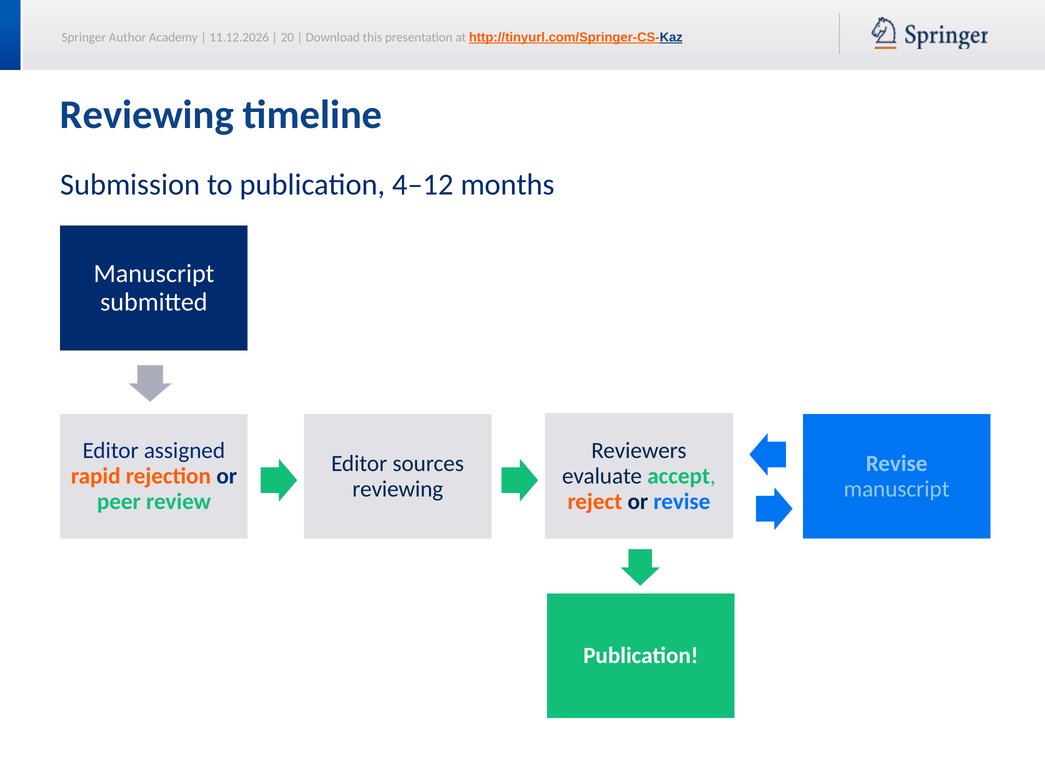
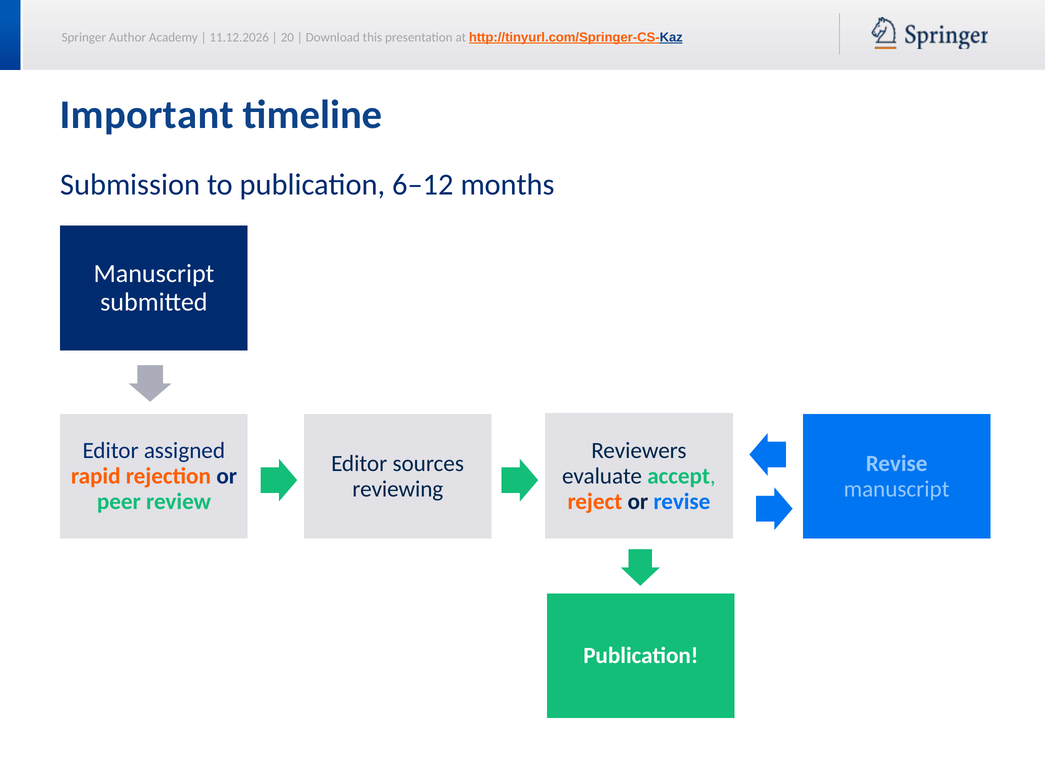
Reviewing: Reviewing -> Important (147, 115)
4–12: 4–12 -> 6–12 (423, 184)
